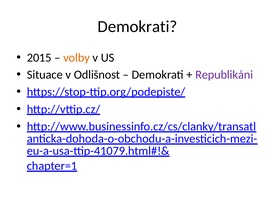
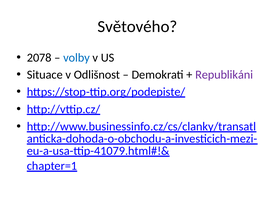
Demokrati: Demokrati -> Světového (137, 27)
2015: 2015 -> 2078 (39, 58)
volby colour: orange -> blue (76, 58)
